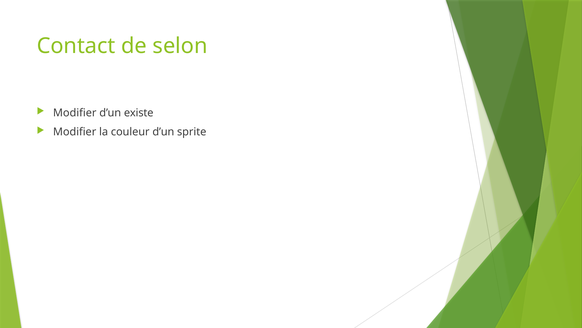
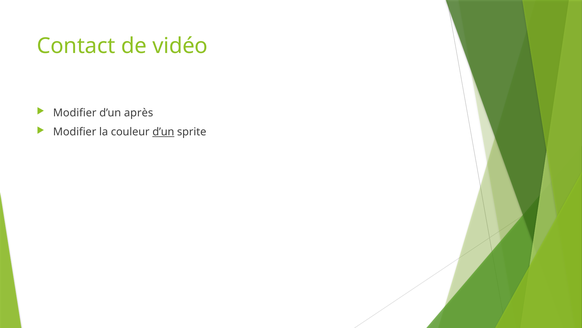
selon: selon -> vidéo (180, 46)
existe: existe -> après (139, 113)
d’un underline: none -> present (163, 132)
